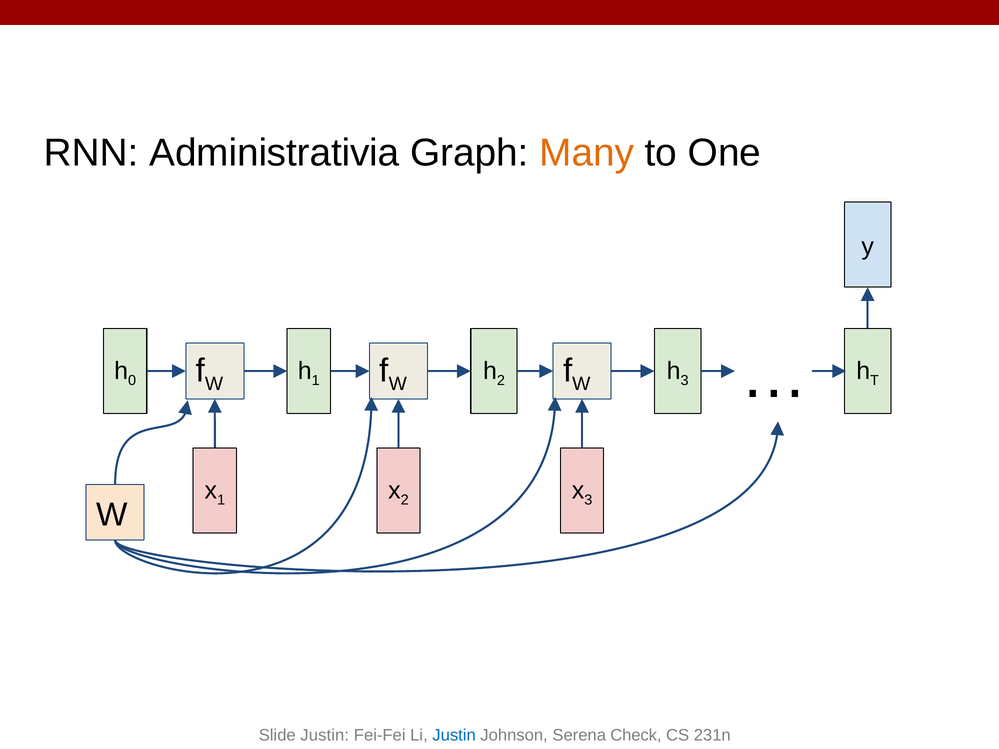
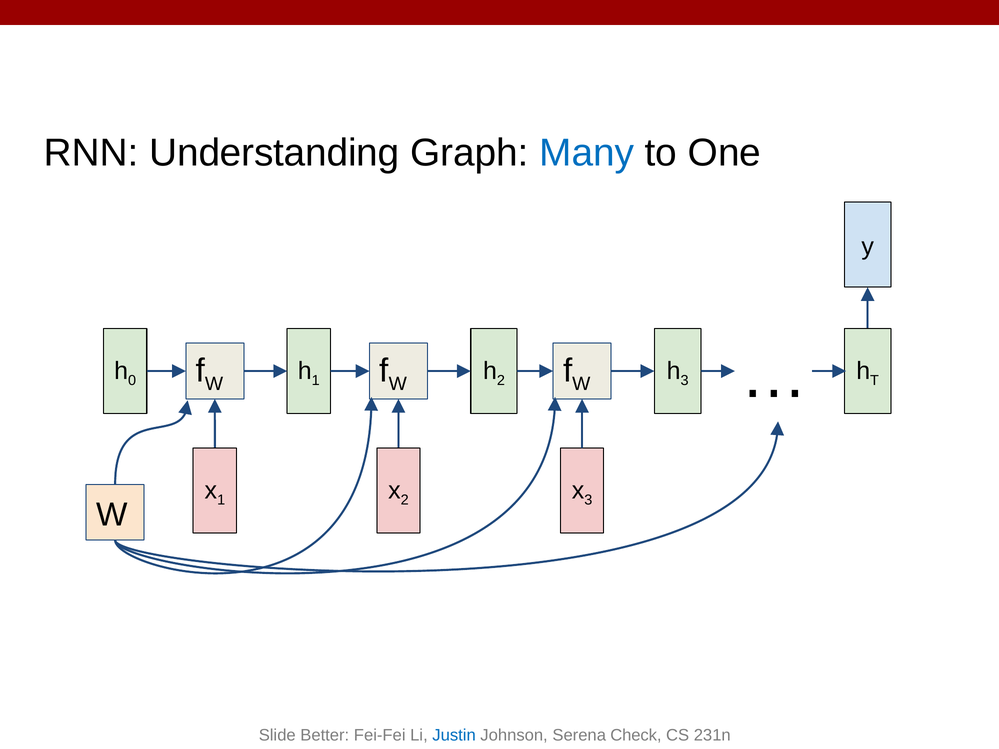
Administrativia: Administrativia -> Understanding (274, 153)
Many colour: orange -> blue (587, 153)
Slide Justin: Justin -> Better (325, 735)
